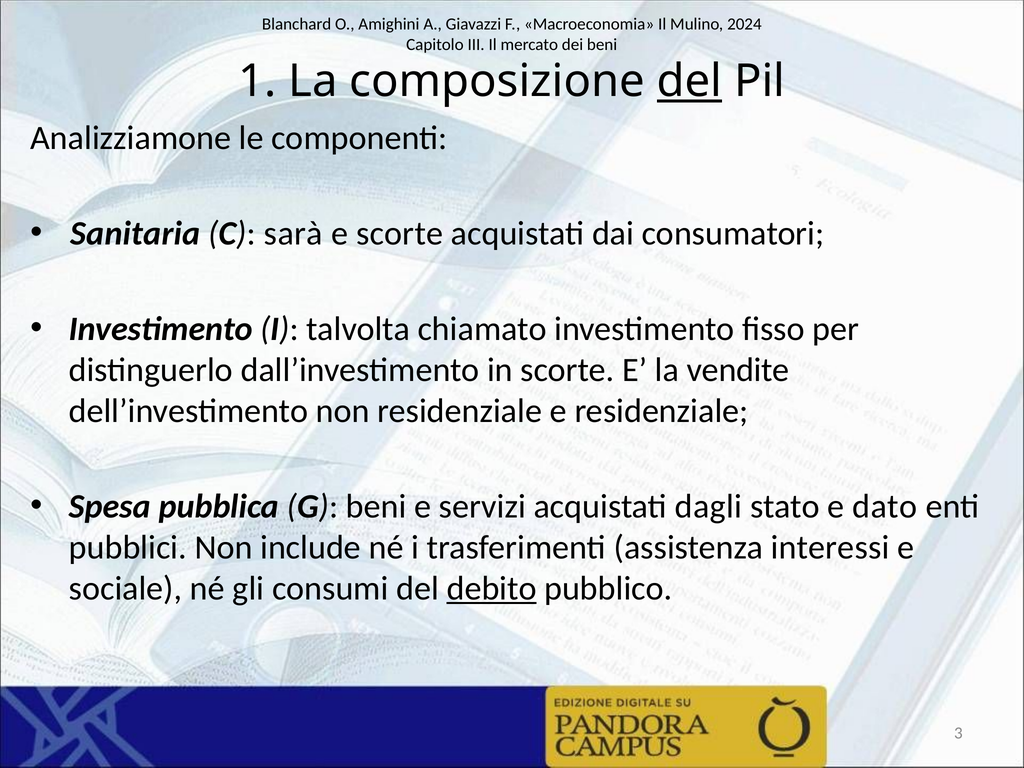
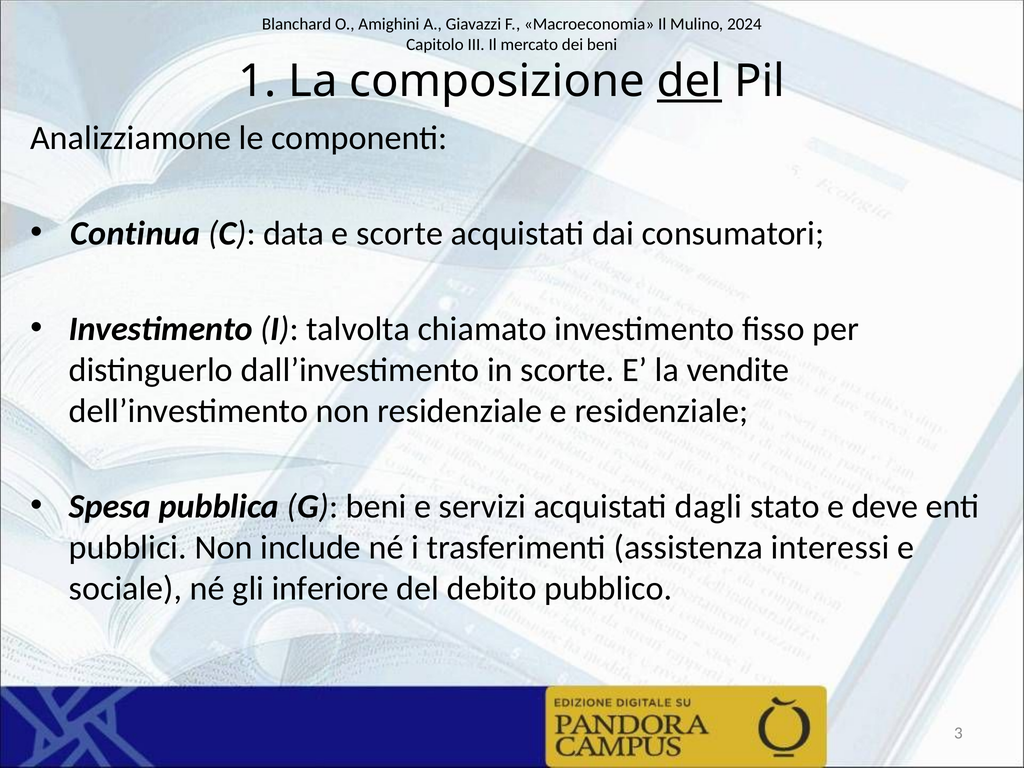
Sanitaria: Sanitaria -> Continua (135, 233)
sarà: sarà -> data (294, 233)
dato: dato -> deve (885, 506)
consumi: consumi -> inferiore (330, 588)
debito underline: present -> none (492, 588)
